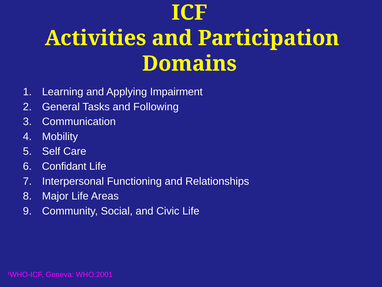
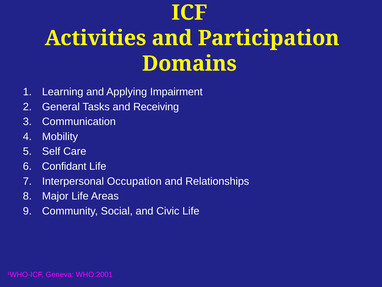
Following: Following -> Receiving (156, 107)
Functioning: Functioning -> Occupation (134, 181)
